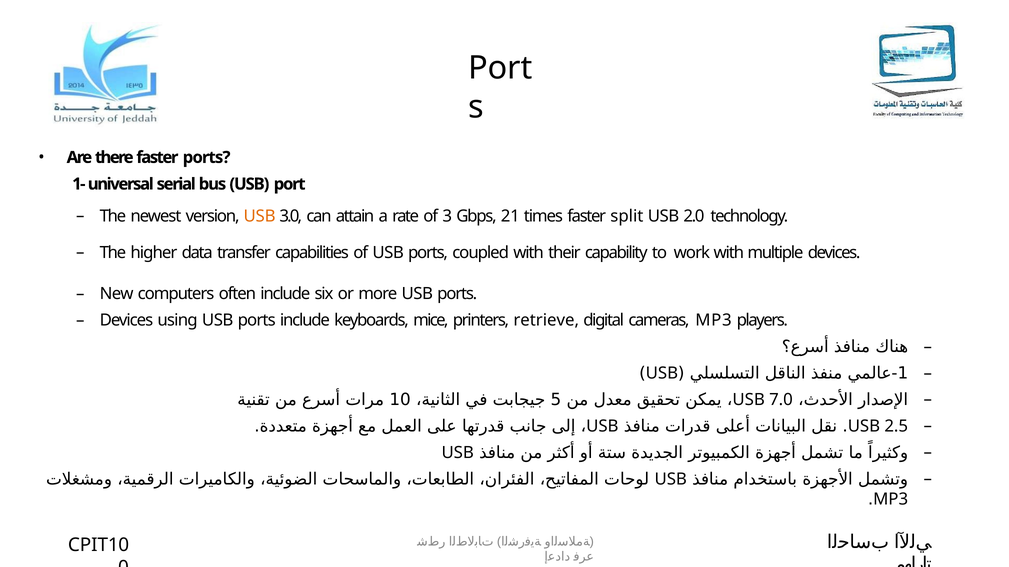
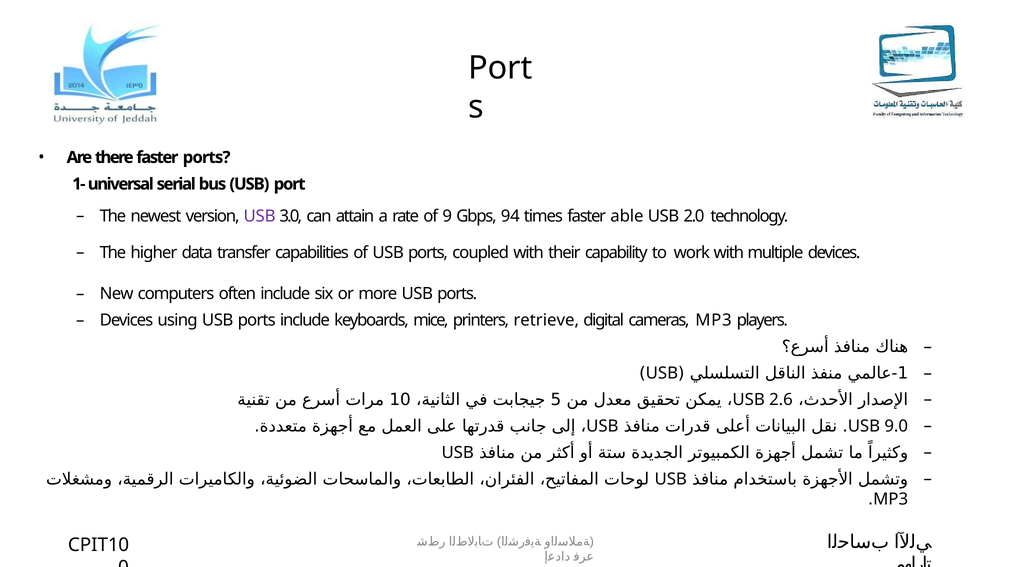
USB colour: orange -> purple (260, 216)
3: 3 -> 9 (447, 216)
21: 21 -> 94 (510, 216)
split: split -> able (627, 216)
7.0: 7.0 -> 2.6 (781, 400)
2.5: 2.5 -> 9.0 (896, 427)
